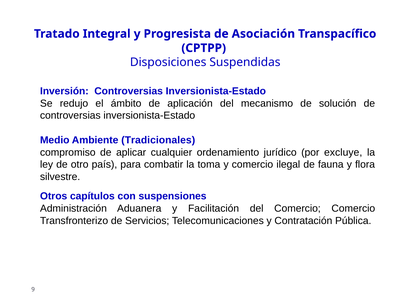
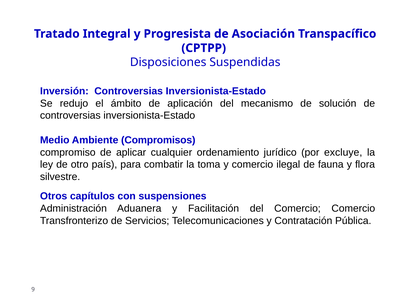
Tradicionales: Tradicionales -> Compromisos (158, 140)
